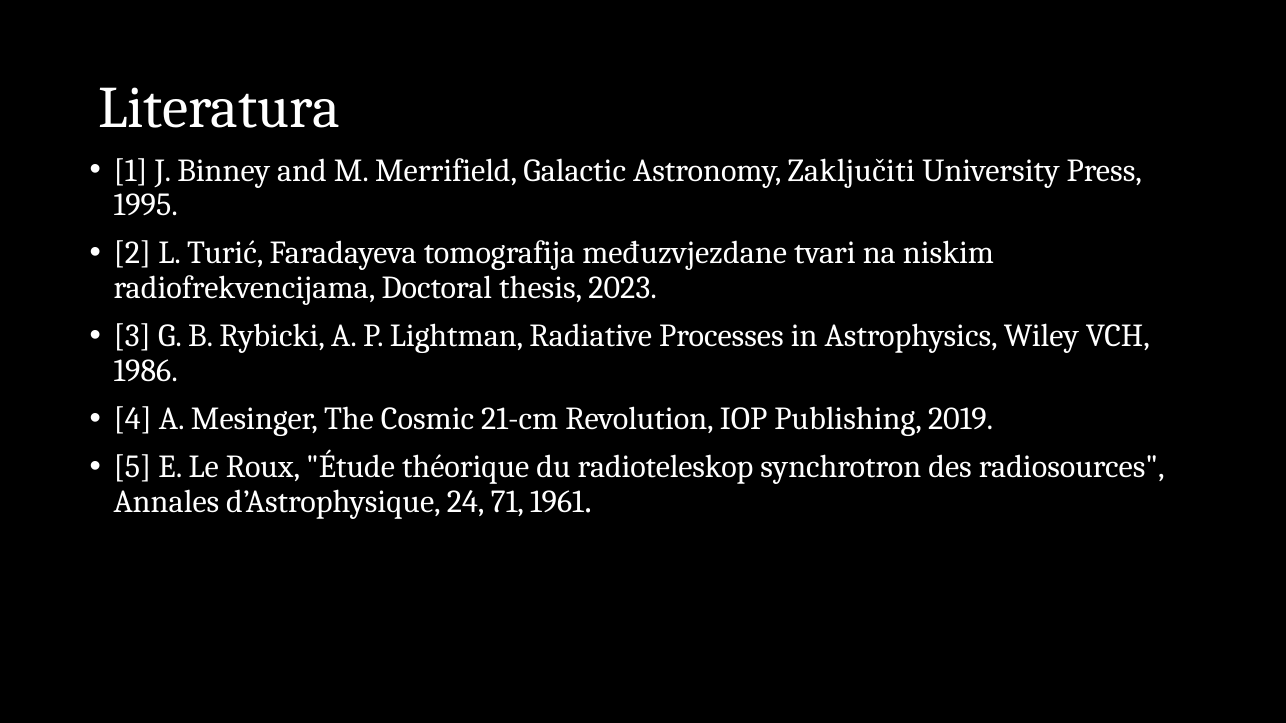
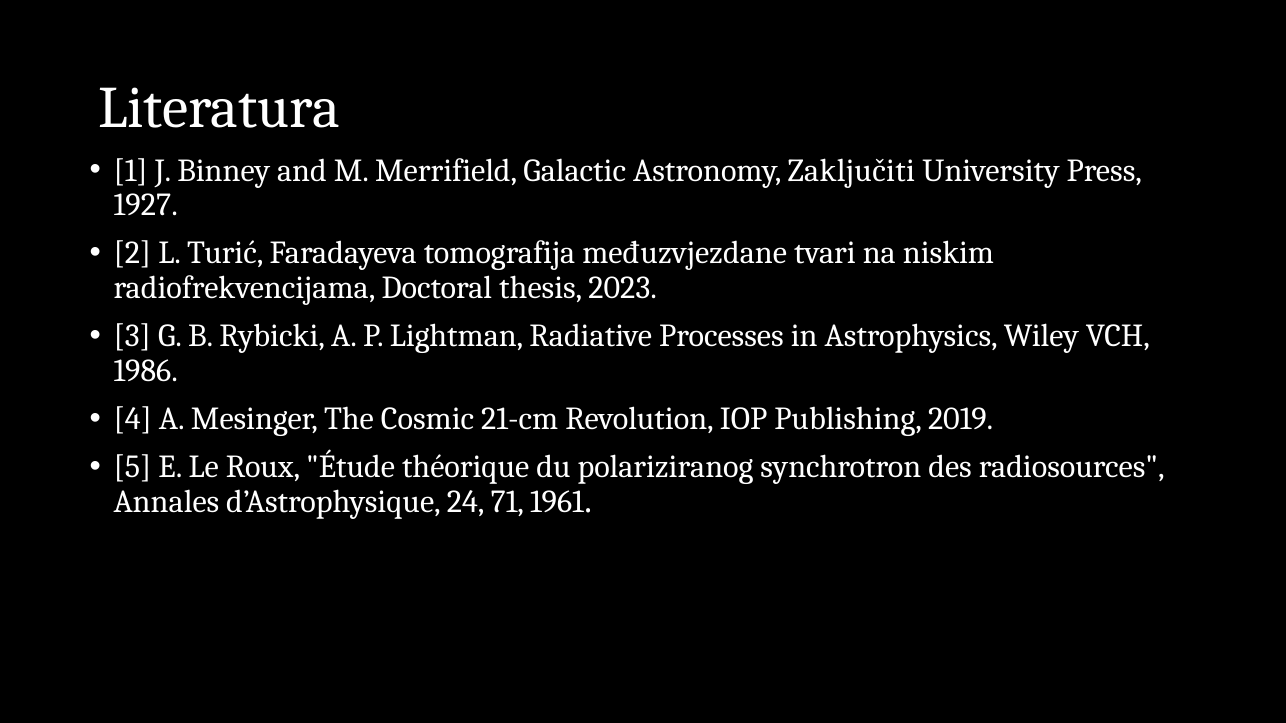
1995: 1995 -> 1927 (146, 205)
radioteleskop: radioteleskop -> polariziranog (665, 467)
